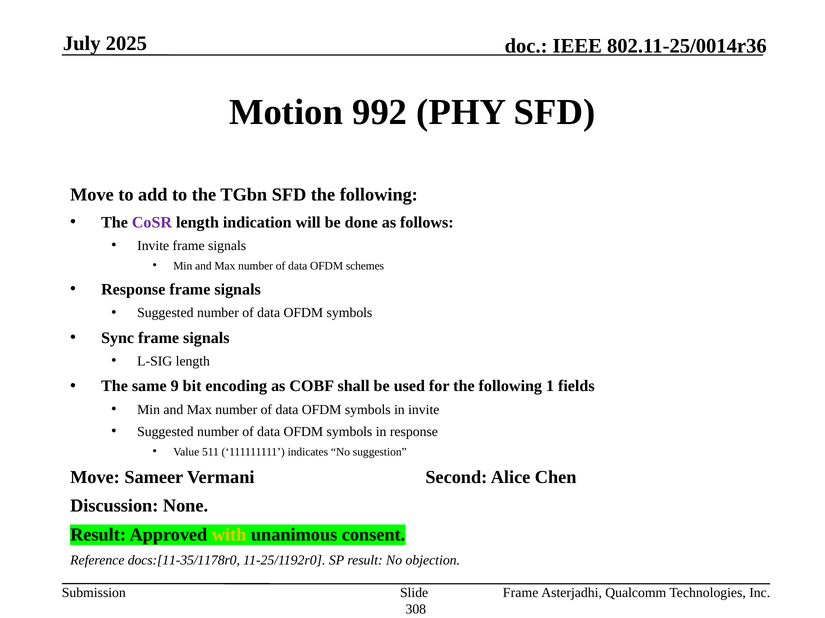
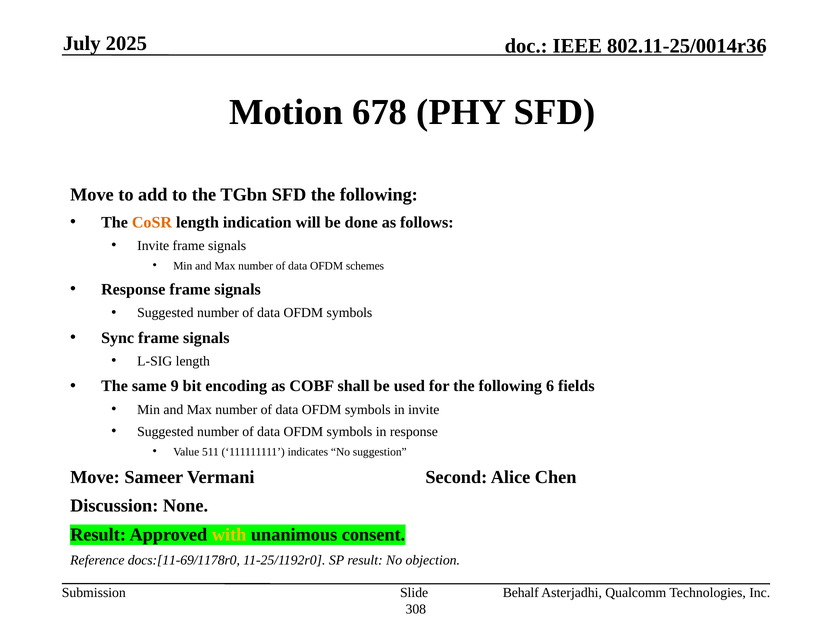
992: 992 -> 678 (380, 112)
CoSR colour: purple -> orange (152, 223)
1: 1 -> 6 (550, 387)
docs:[11-35/1178r0: docs:[11-35/1178r0 -> docs:[11-69/1178r0 (184, 561)
Frame: Frame -> Behalf (521, 593)
